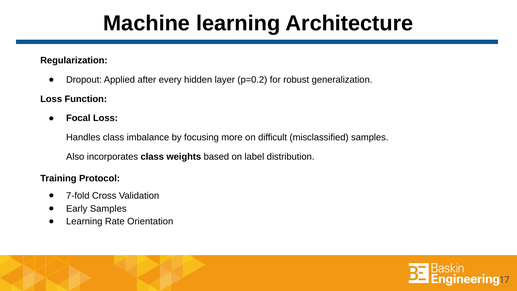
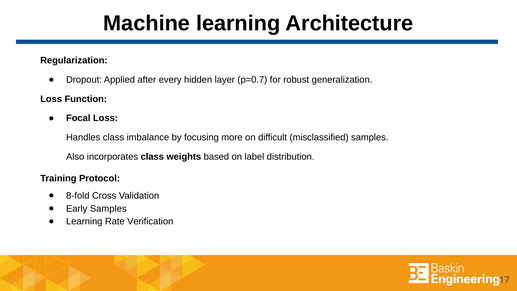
p=0.2: p=0.2 -> p=0.7 (252, 80)
7-fold: 7-fold -> 8-fold (78, 196)
Orientation: Orientation -> Verification (150, 221)
